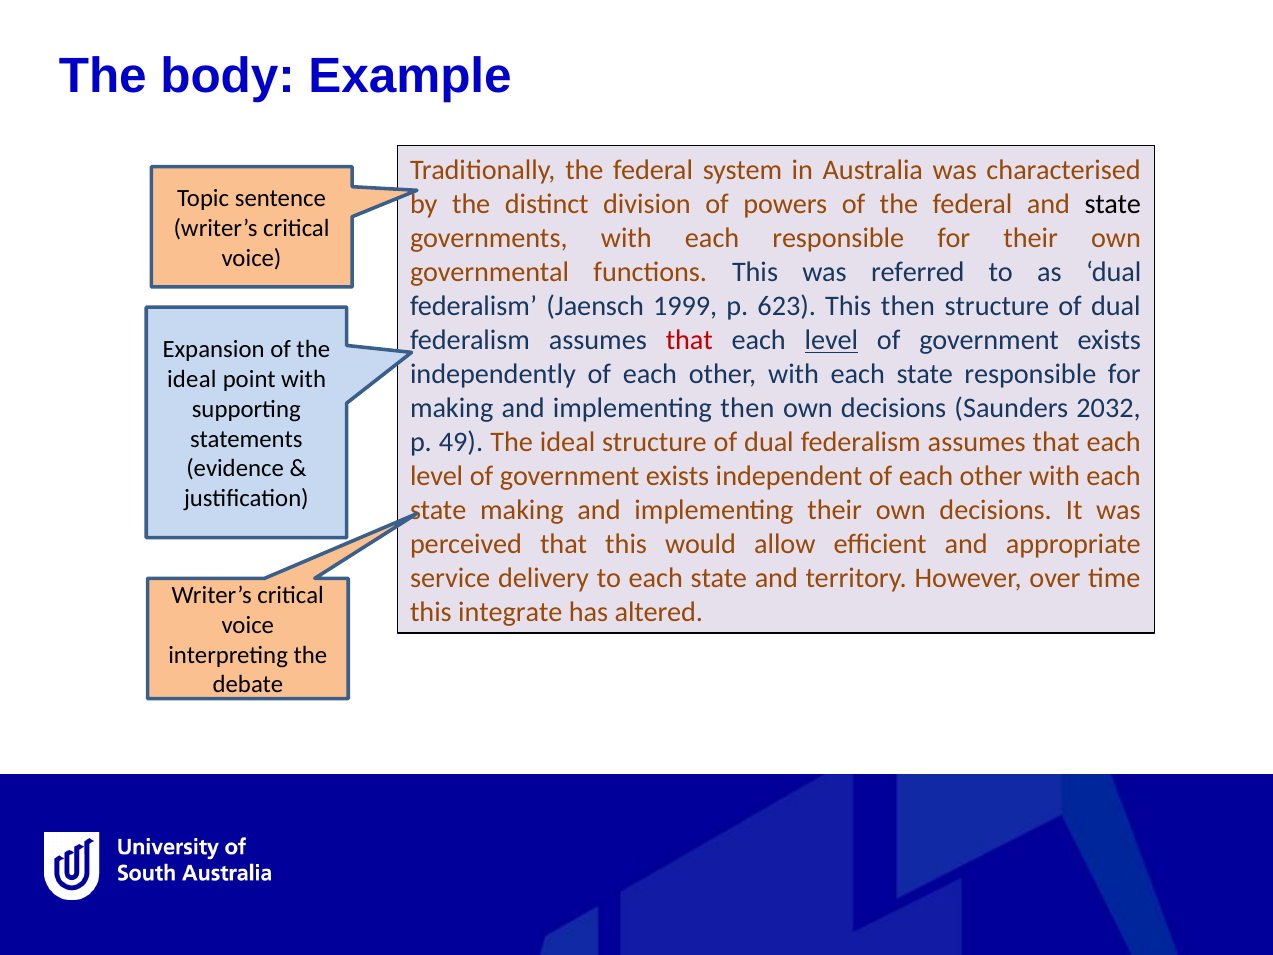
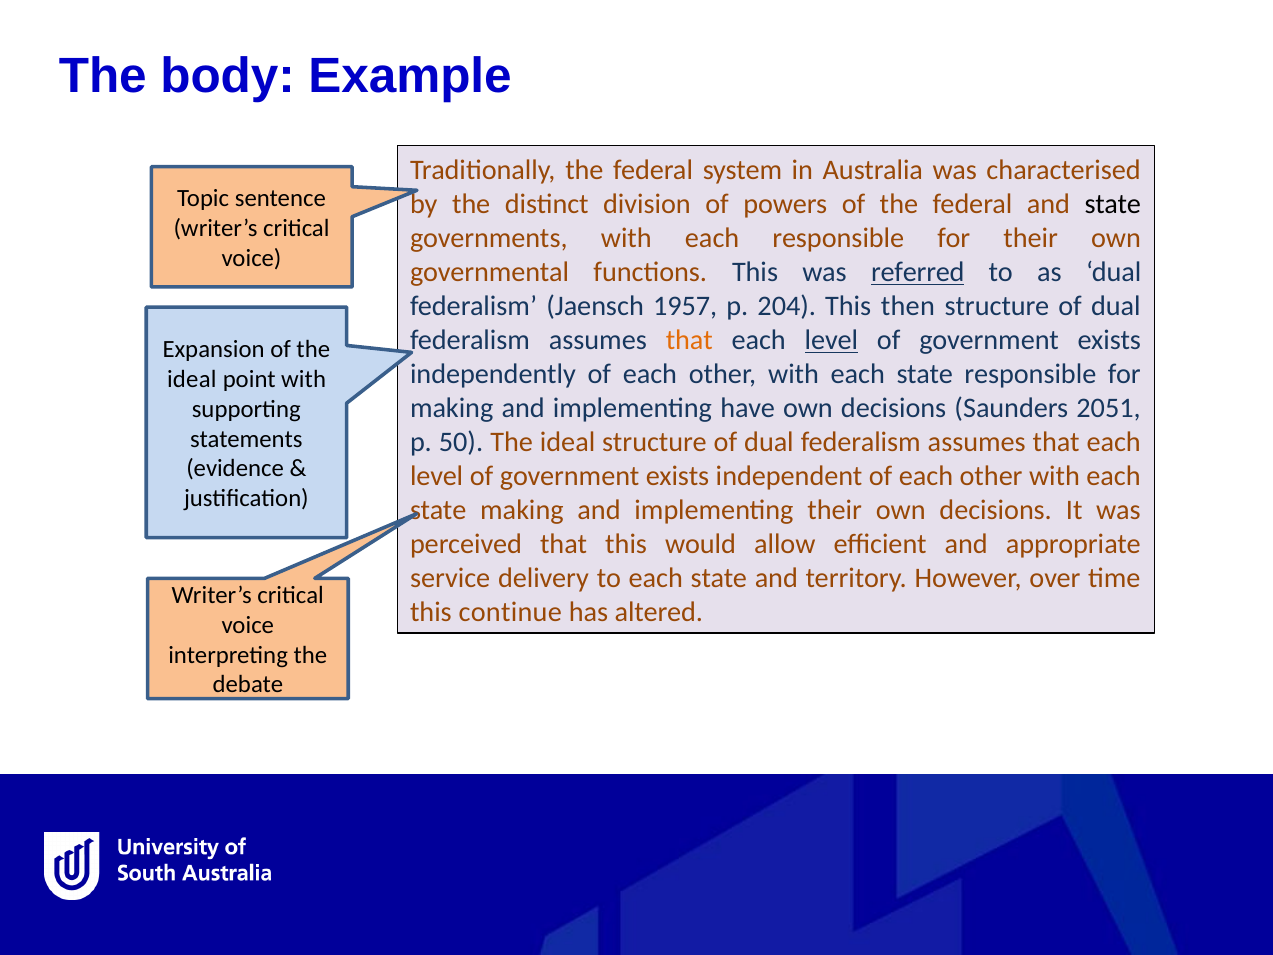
referred underline: none -> present (918, 272)
1999: 1999 -> 1957 (685, 306)
623: 623 -> 204 (787, 306)
that colour: red -> orange (689, 340)
implementing then: then -> have (748, 408)
2032: 2032 -> 2051 (1109, 408)
49: 49 -> 50 (461, 442)
integrate: integrate -> continue (510, 612)
